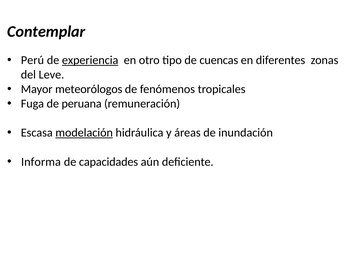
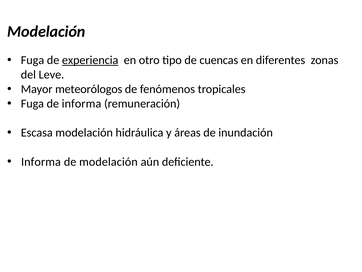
Contemplar: Contemplar -> Modelación (46, 31)
Perú: Perú -> Fuga (33, 60)
de peruana: peruana -> informa (81, 104)
modelación underline: present -> none (84, 133)
de capacidades: capacidades -> modelación (108, 161)
